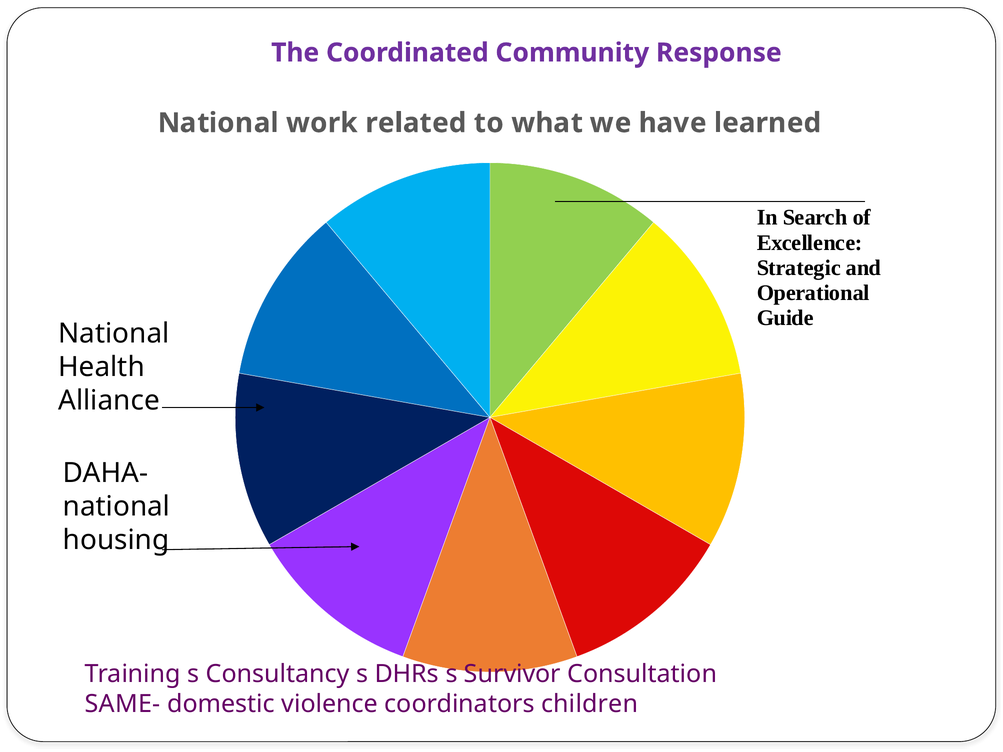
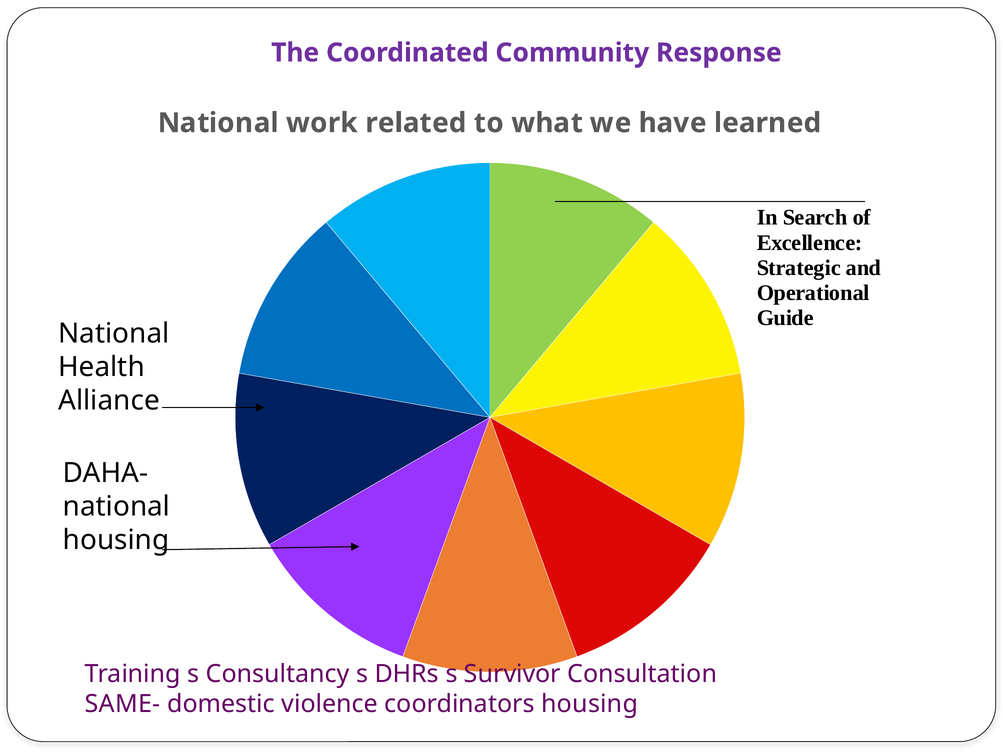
coordinators children: children -> housing (590, 704)
